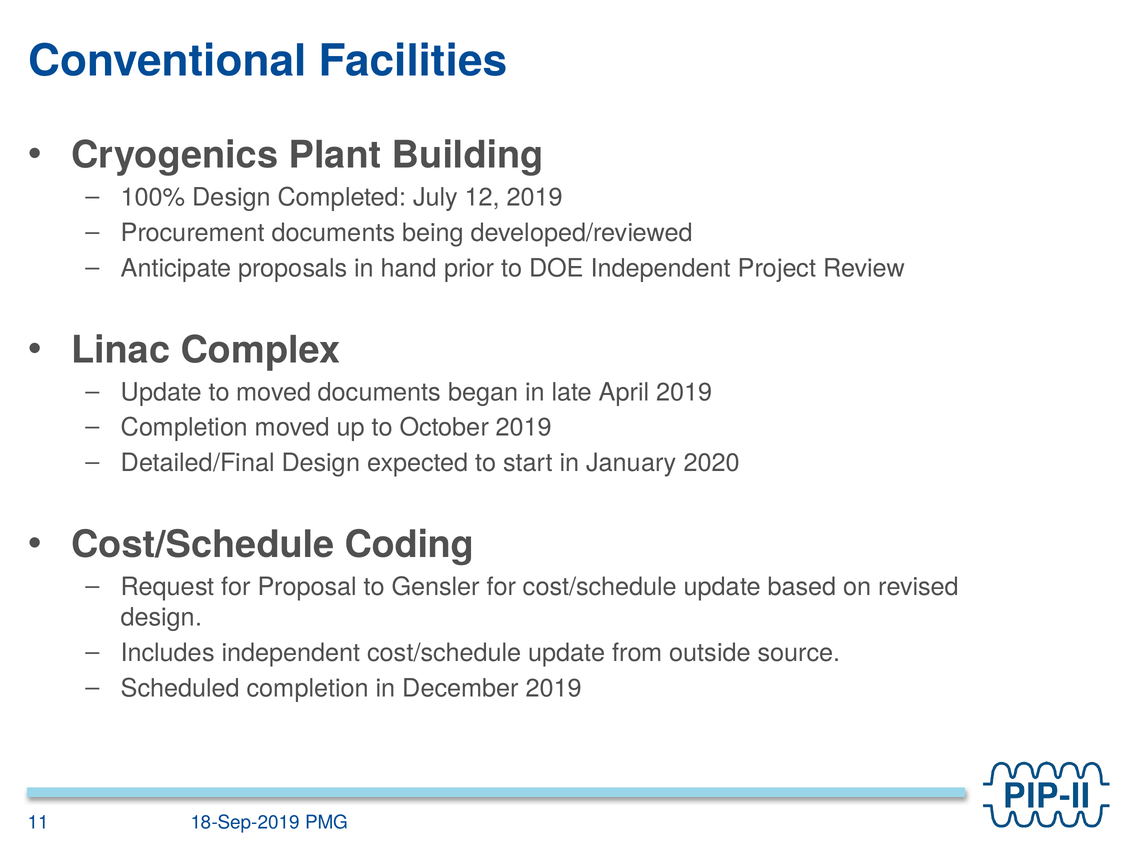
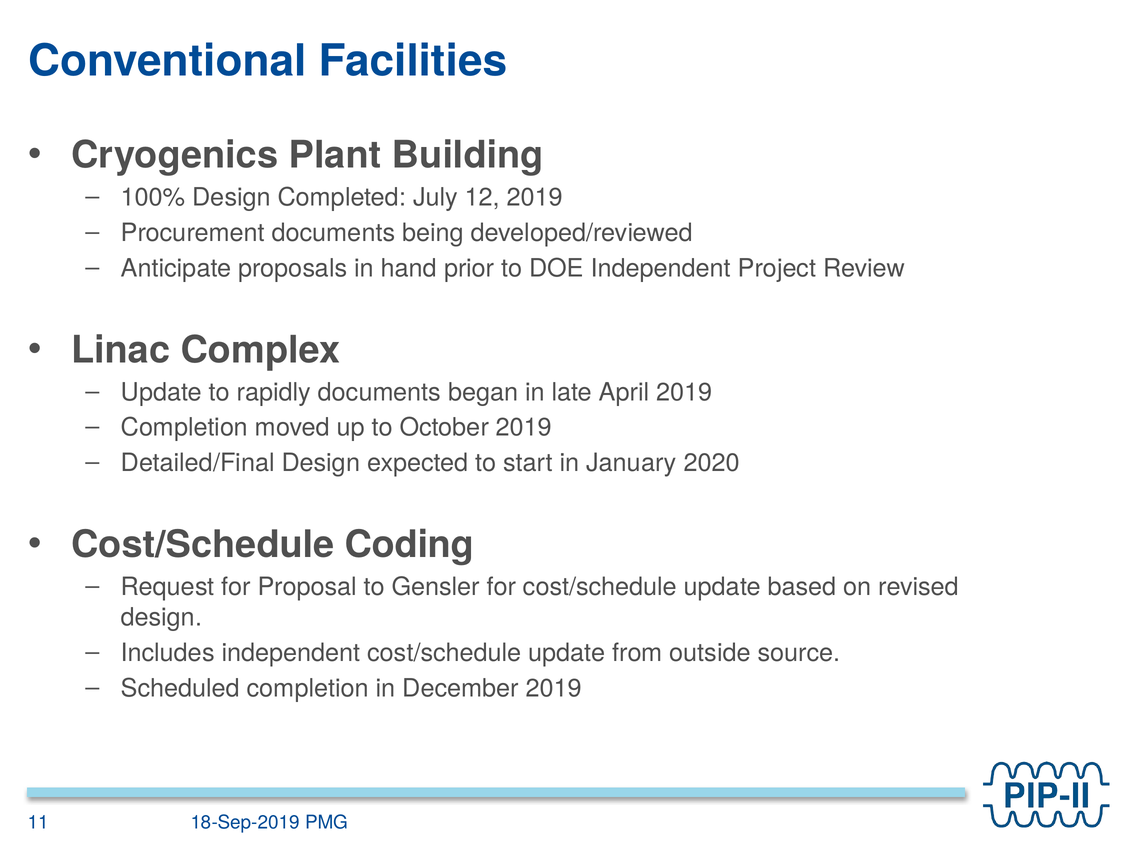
to moved: moved -> rapidly (274, 392)
